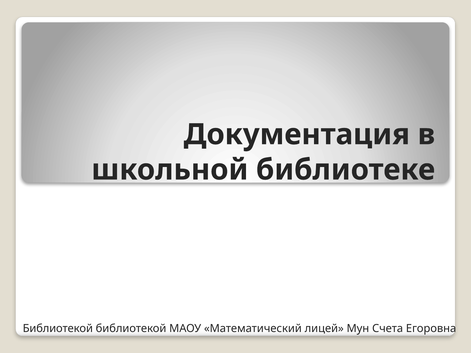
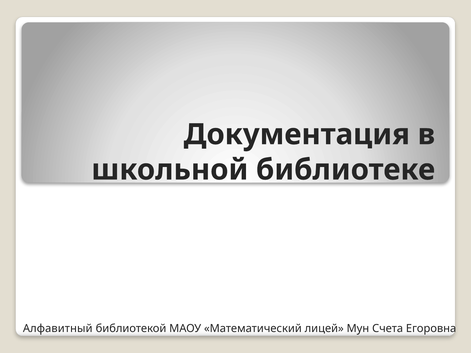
Библиотекой: Библиотекой -> Алфавитный (58, 329)
